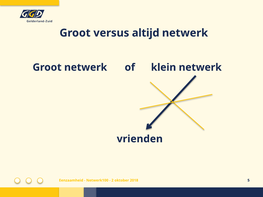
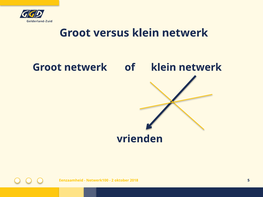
versus altijd: altijd -> klein (146, 33)
